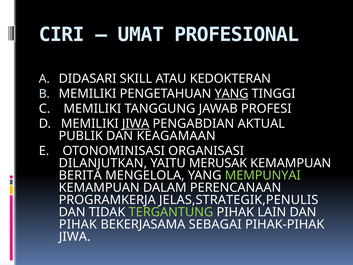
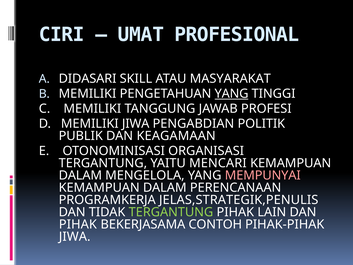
KEDOKTERAN: KEDOKTERAN -> MASYARAKAT (230, 79)
JIWA underline: present -> none (136, 124)
AKTUAL: AKTUAL -> POLITIK (261, 124)
DILANJUTKAN: DILANJUTKAN -> TERGANTUNG (103, 163)
MERUSAK: MERUSAK -> MENCARI (218, 163)
BERITA: BERITA -> DALAM (80, 175)
MEMPUNYAI colour: light green -> pink (263, 175)
SEBAGAI: SEBAGAI -> CONTOH (215, 224)
